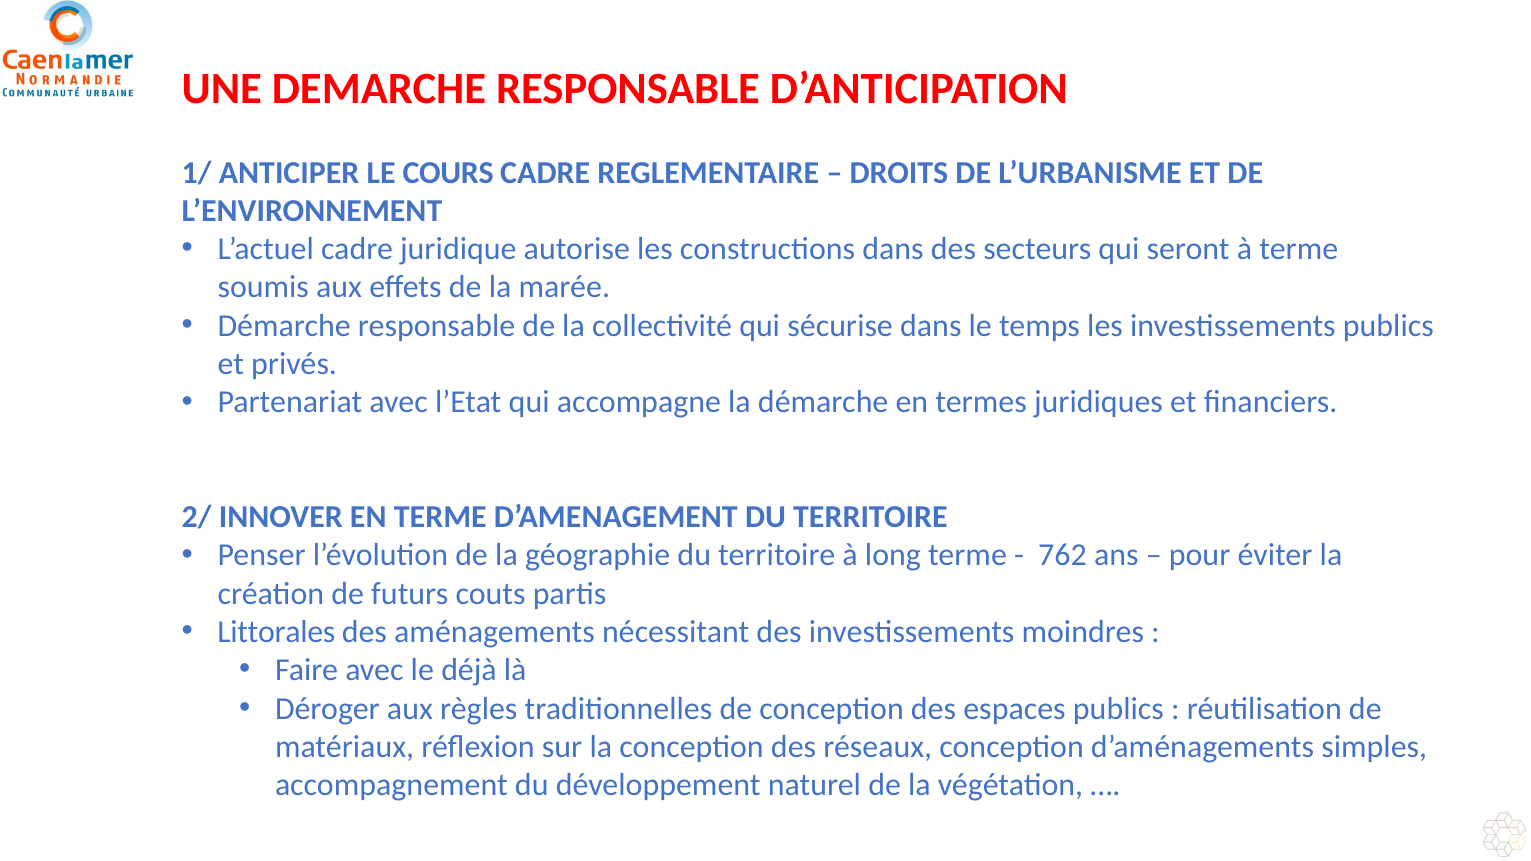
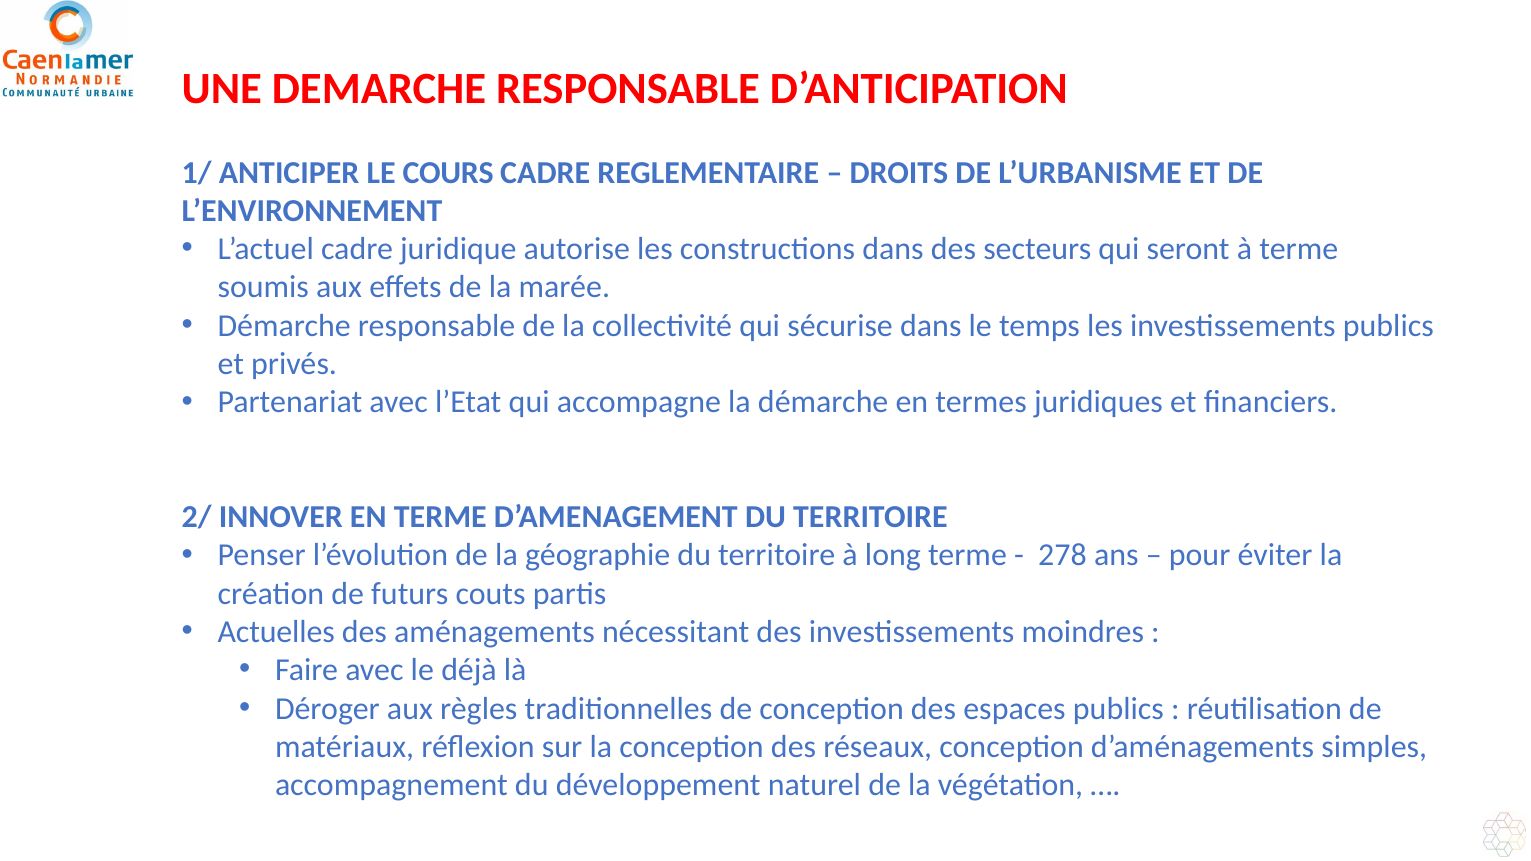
762: 762 -> 278 (1062, 556)
Littorales: Littorales -> Actuelles (276, 632)
